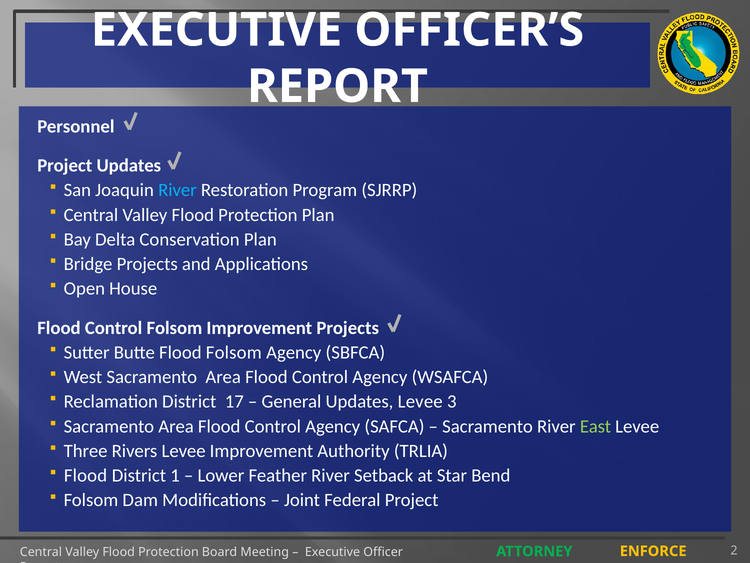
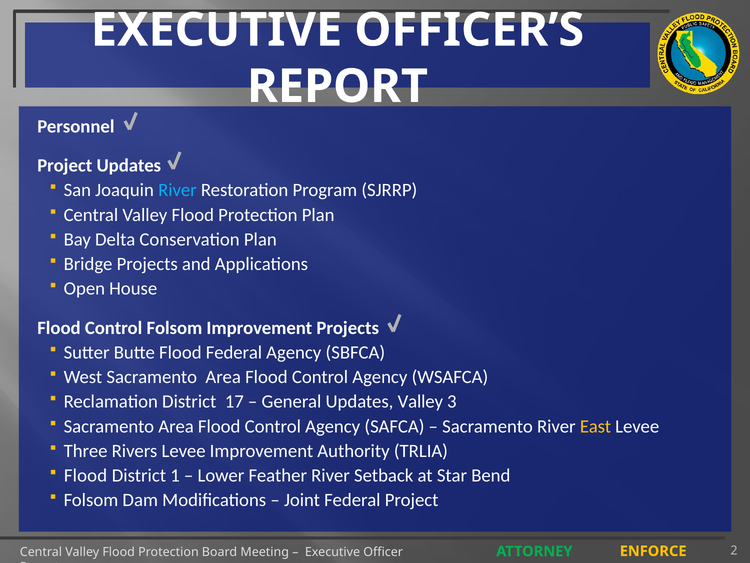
Flood Folsom: Folsom -> Federal (234, 352)
Updates Levee: Levee -> Valley (420, 401)
East colour: light green -> yellow (596, 426)
